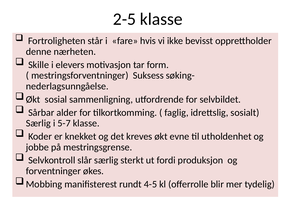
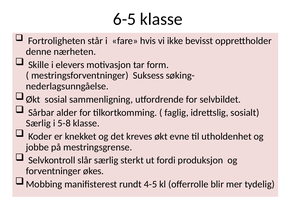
2-5: 2-5 -> 6-5 (124, 19)
5-7: 5-7 -> 5-8 (64, 124)
